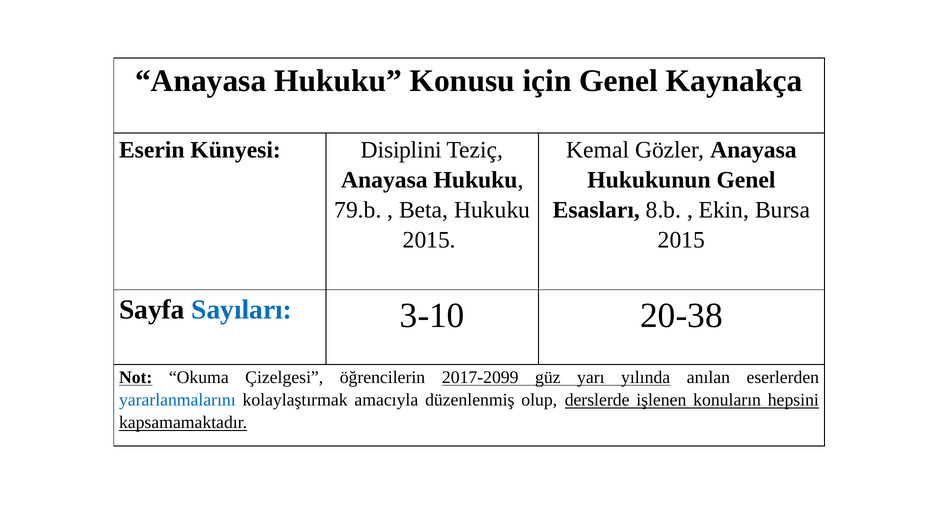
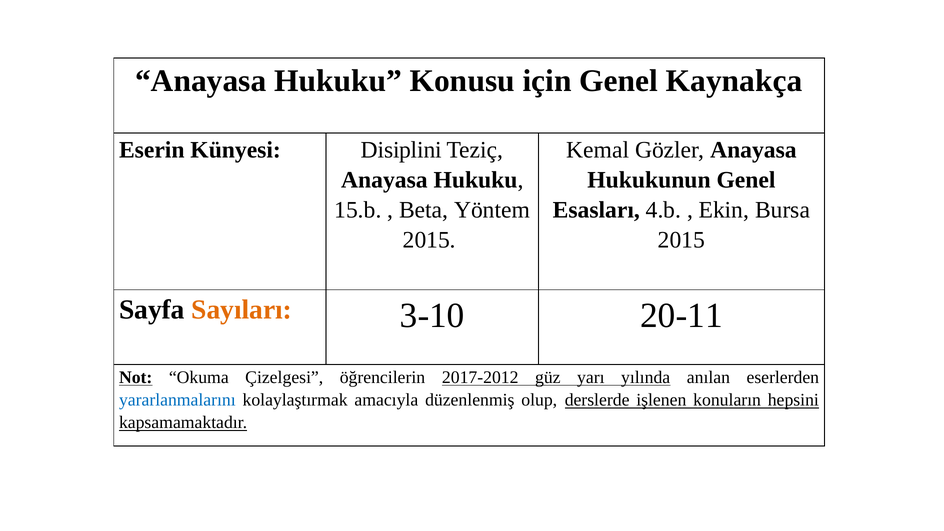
79.b: 79.b -> 15.b (358, 210)
Beta Hukuku: Hukuku -> Yöntem (492, 210)
8.b: 8.b -> 4.b (663, 210)
Sayıları colour: blue -> orange (242, 310)
20-38: 20-38 -> 20-11 (681, 315)
2017-2099: 2017-2099 -> 2017-2012 (480, 377)
